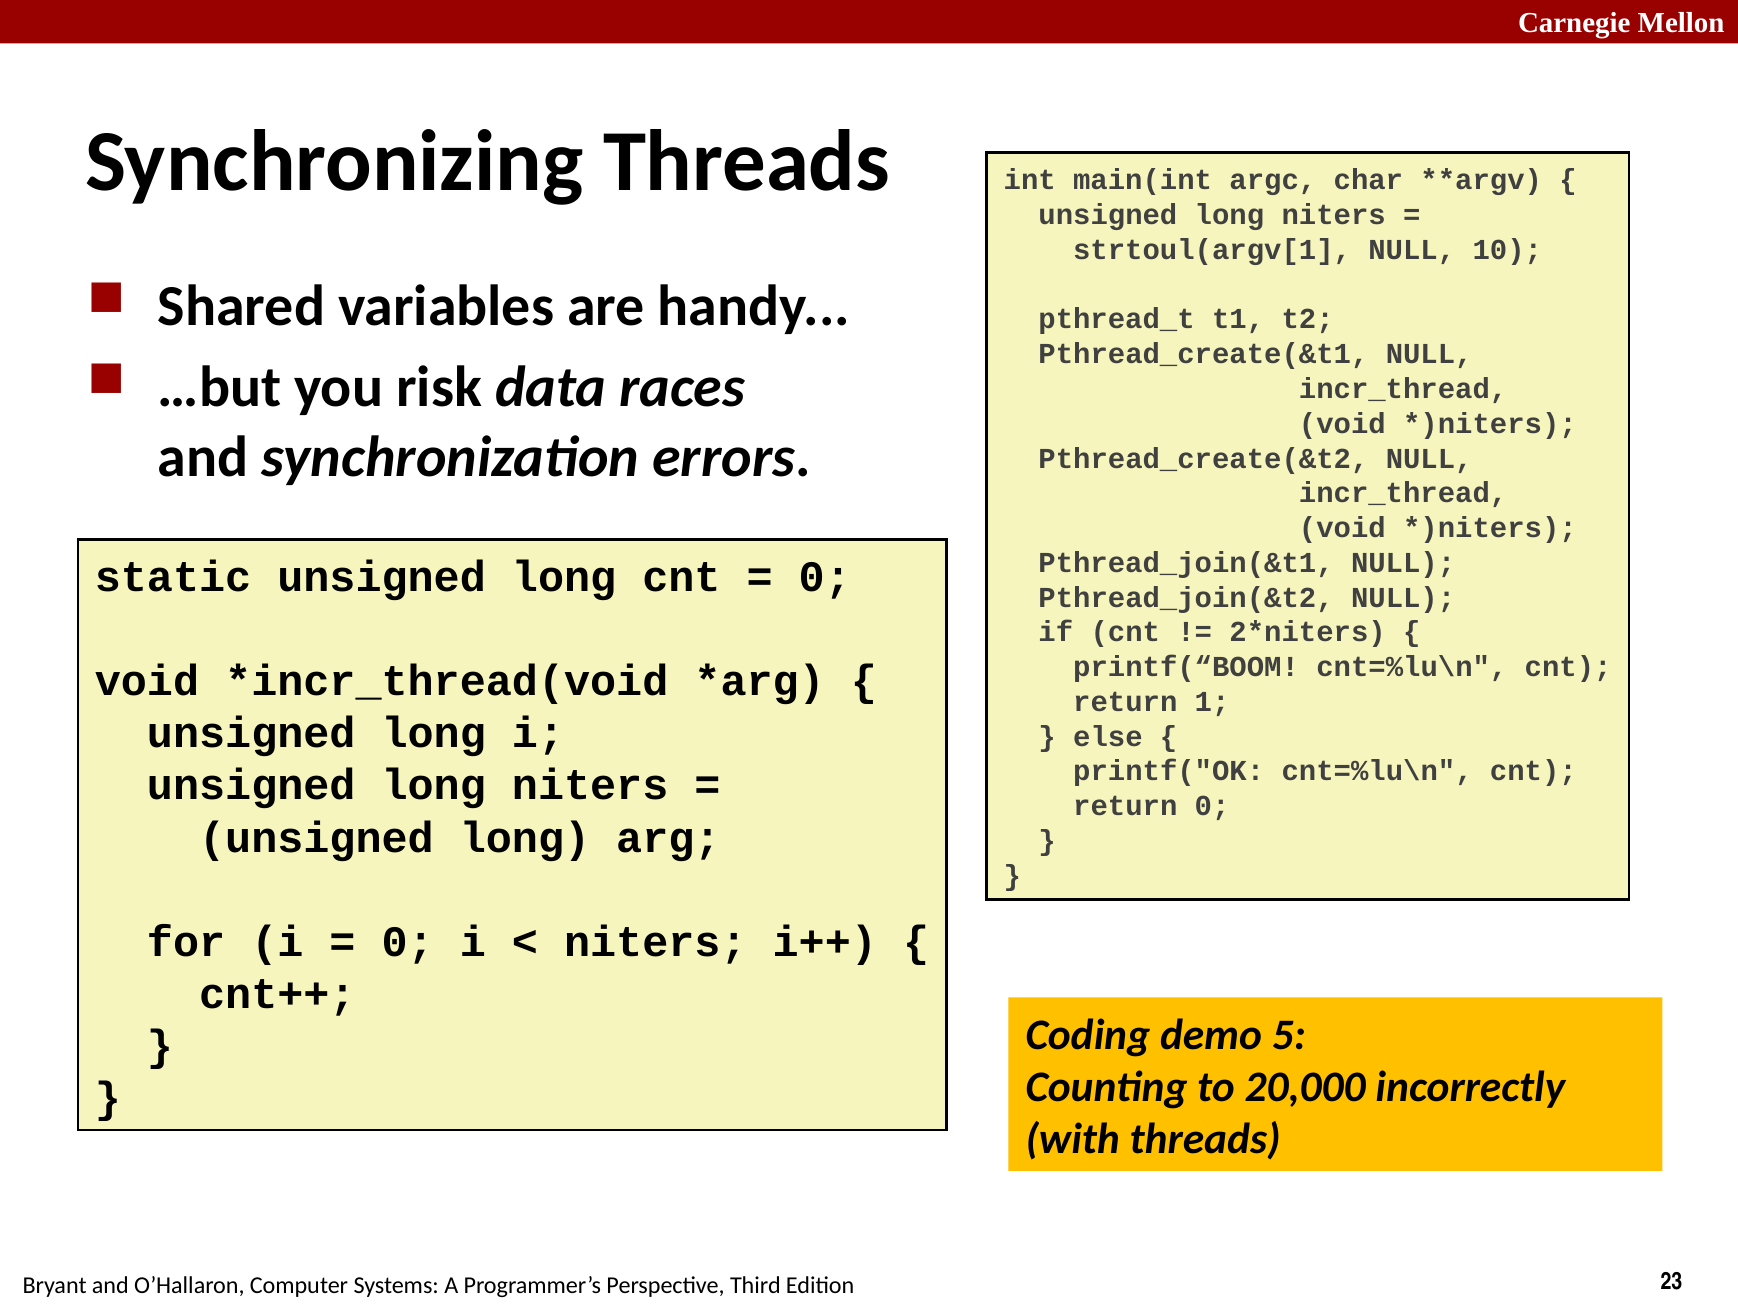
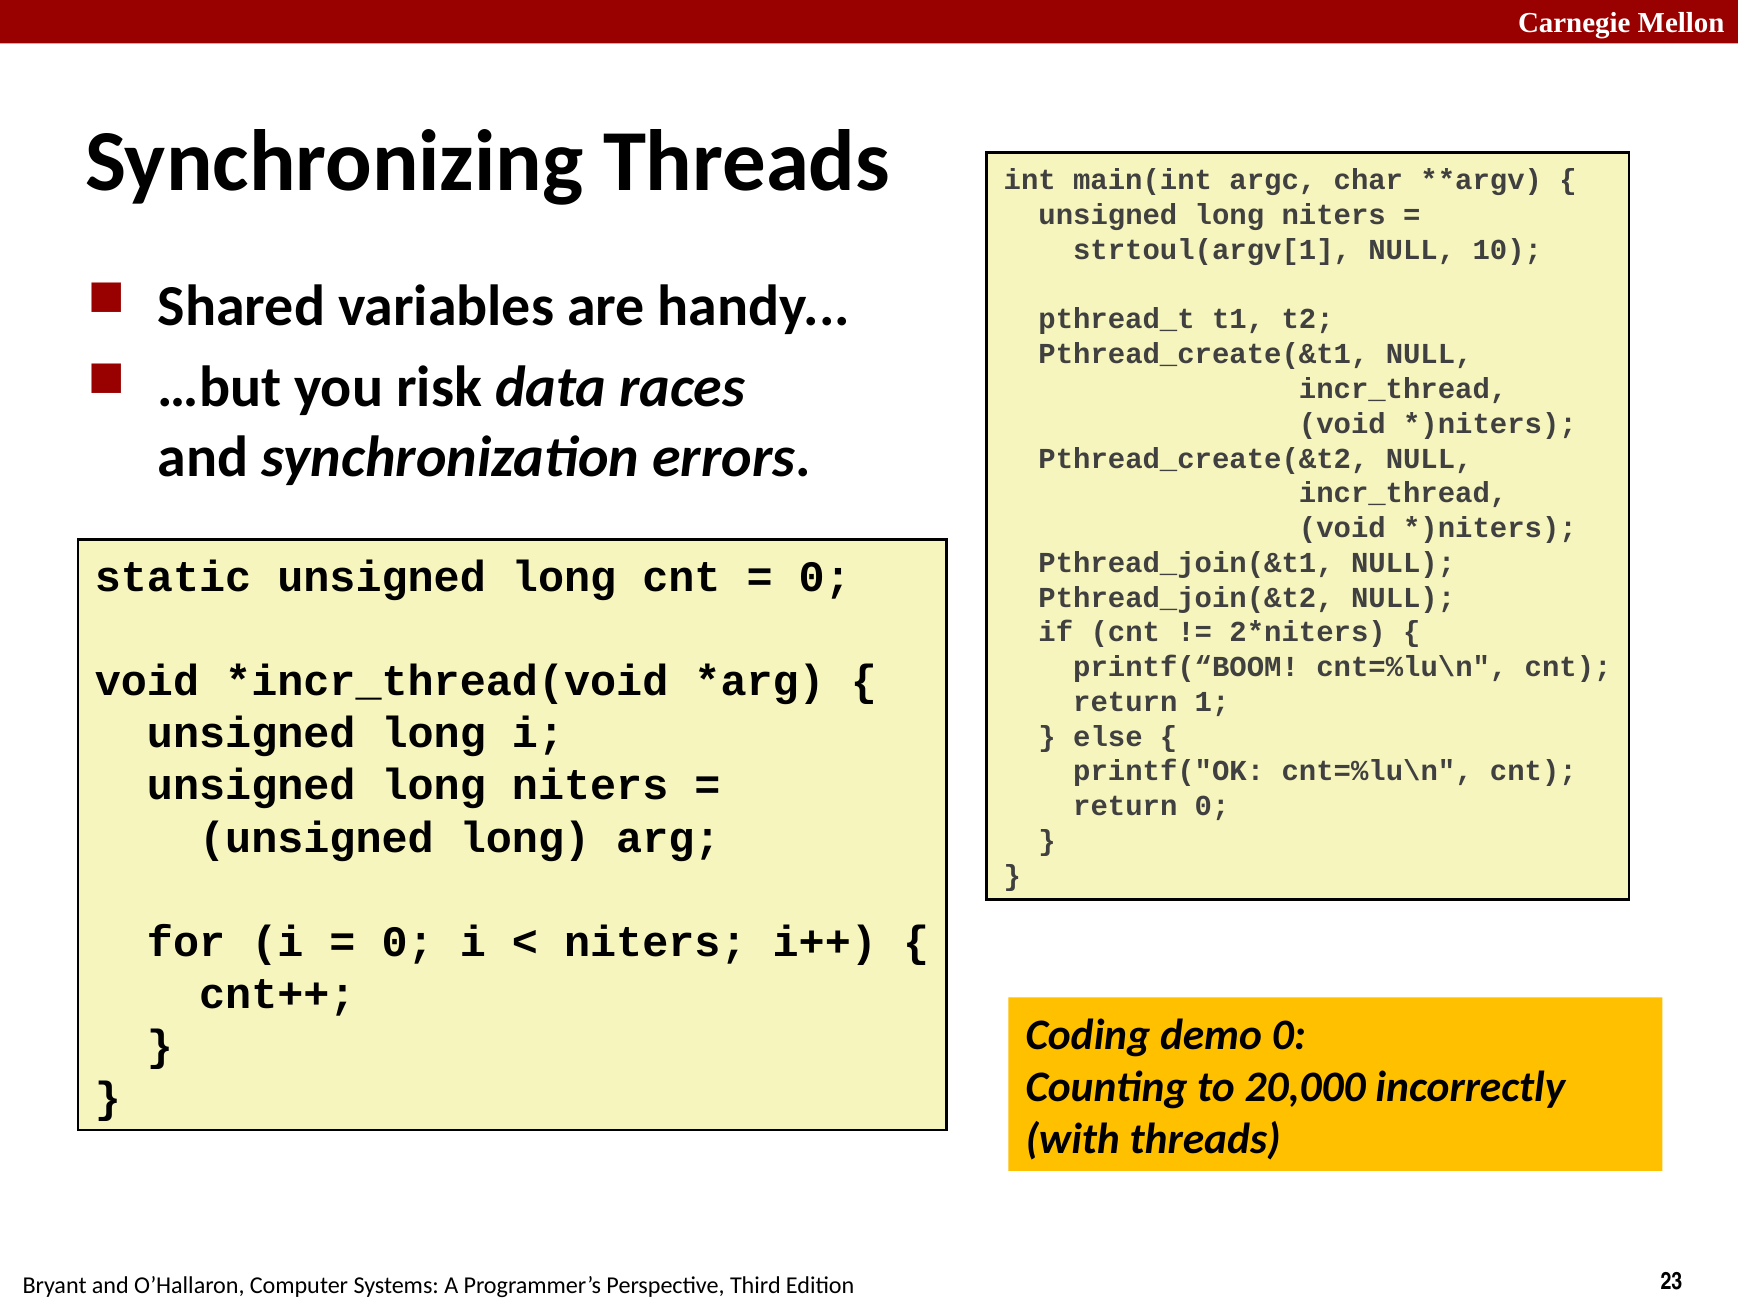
demo 5: 5 -> 0 (1289, 1035)
